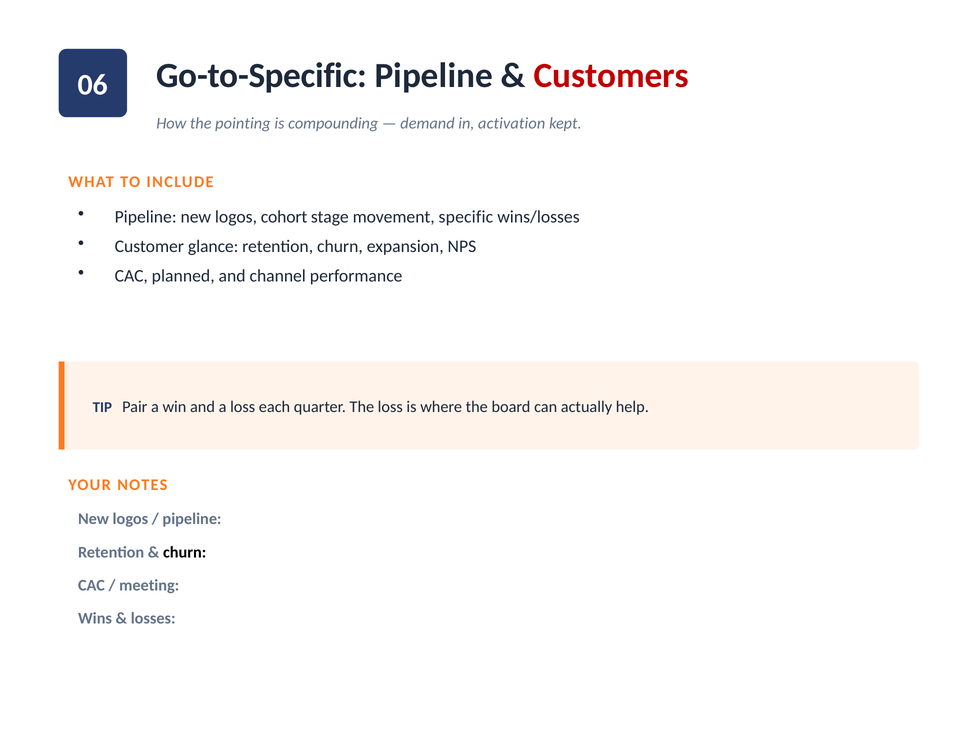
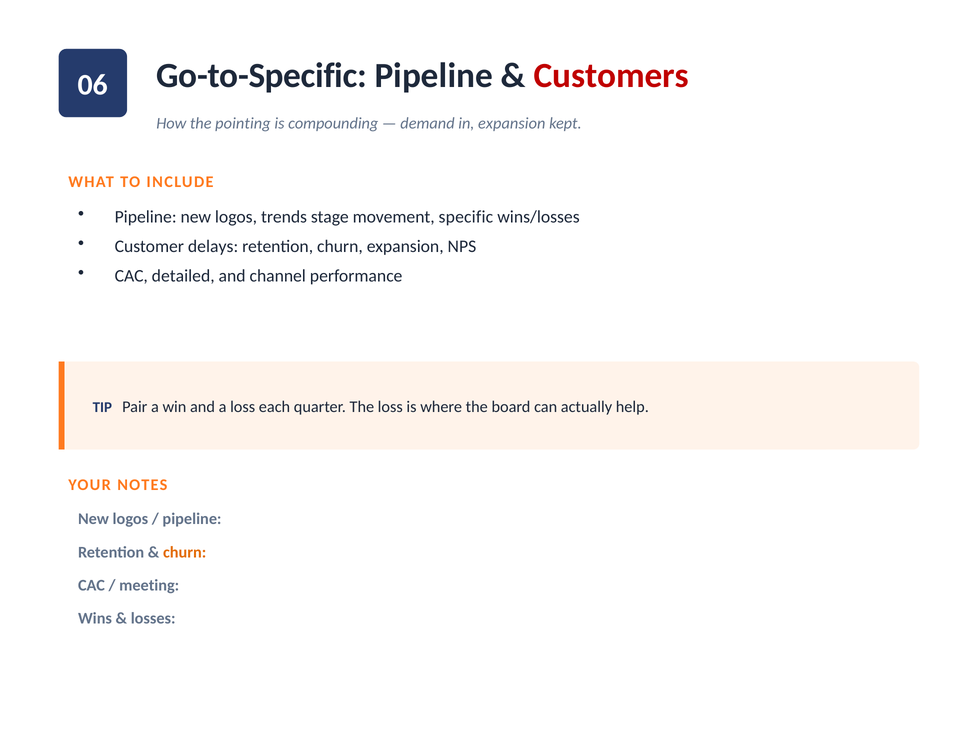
in activation: activation -> expansion (512, 123)
cohort: cohort -> trends (284, 217)
glance: glance -> delays (213, 246)
planned: planned -> detailed (183, 276)
churn colour: black -> orange (185, 553)
